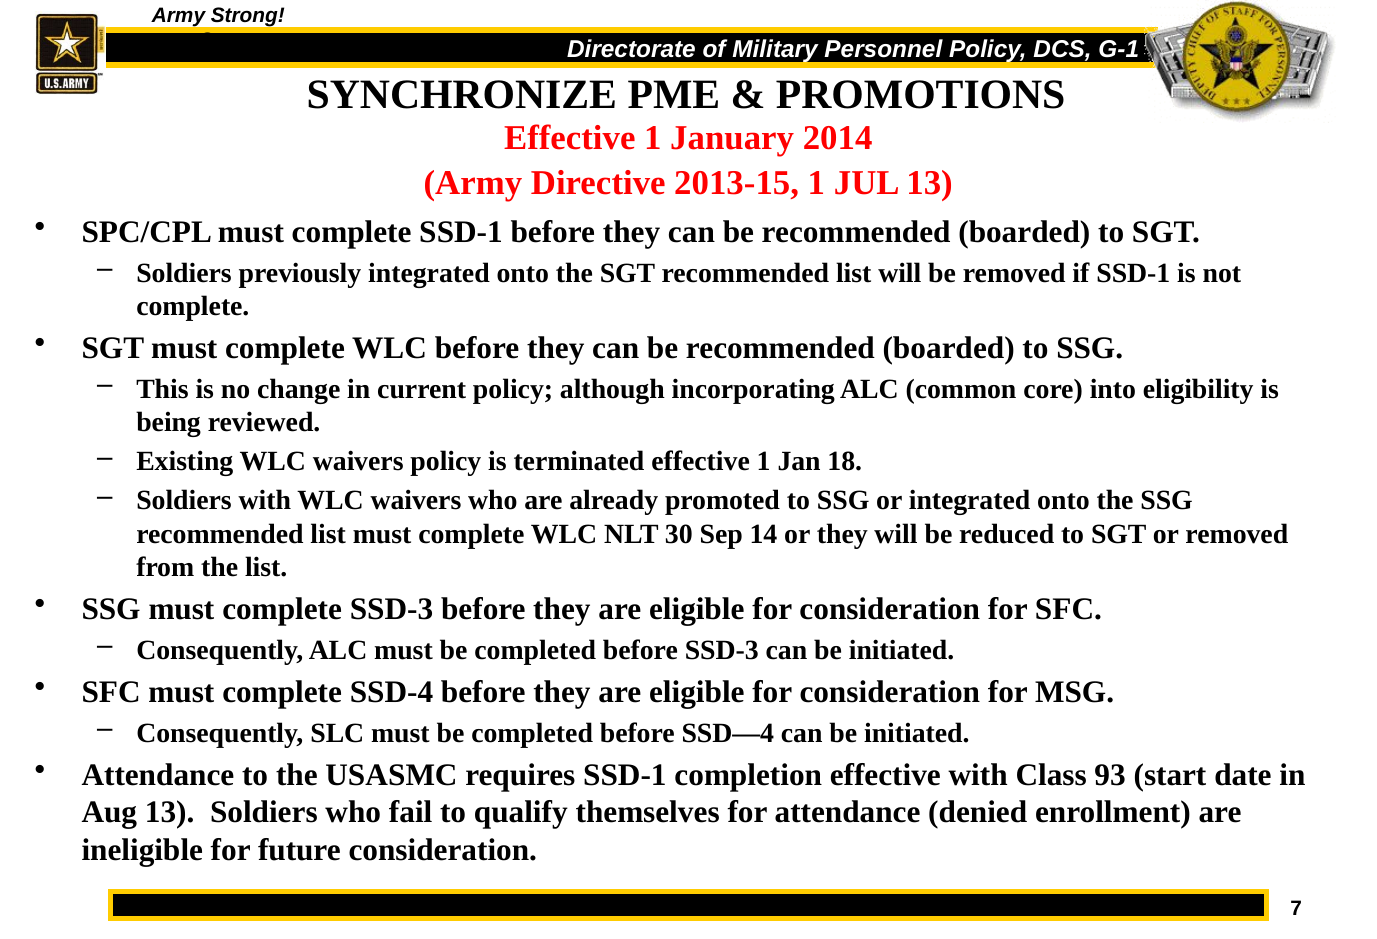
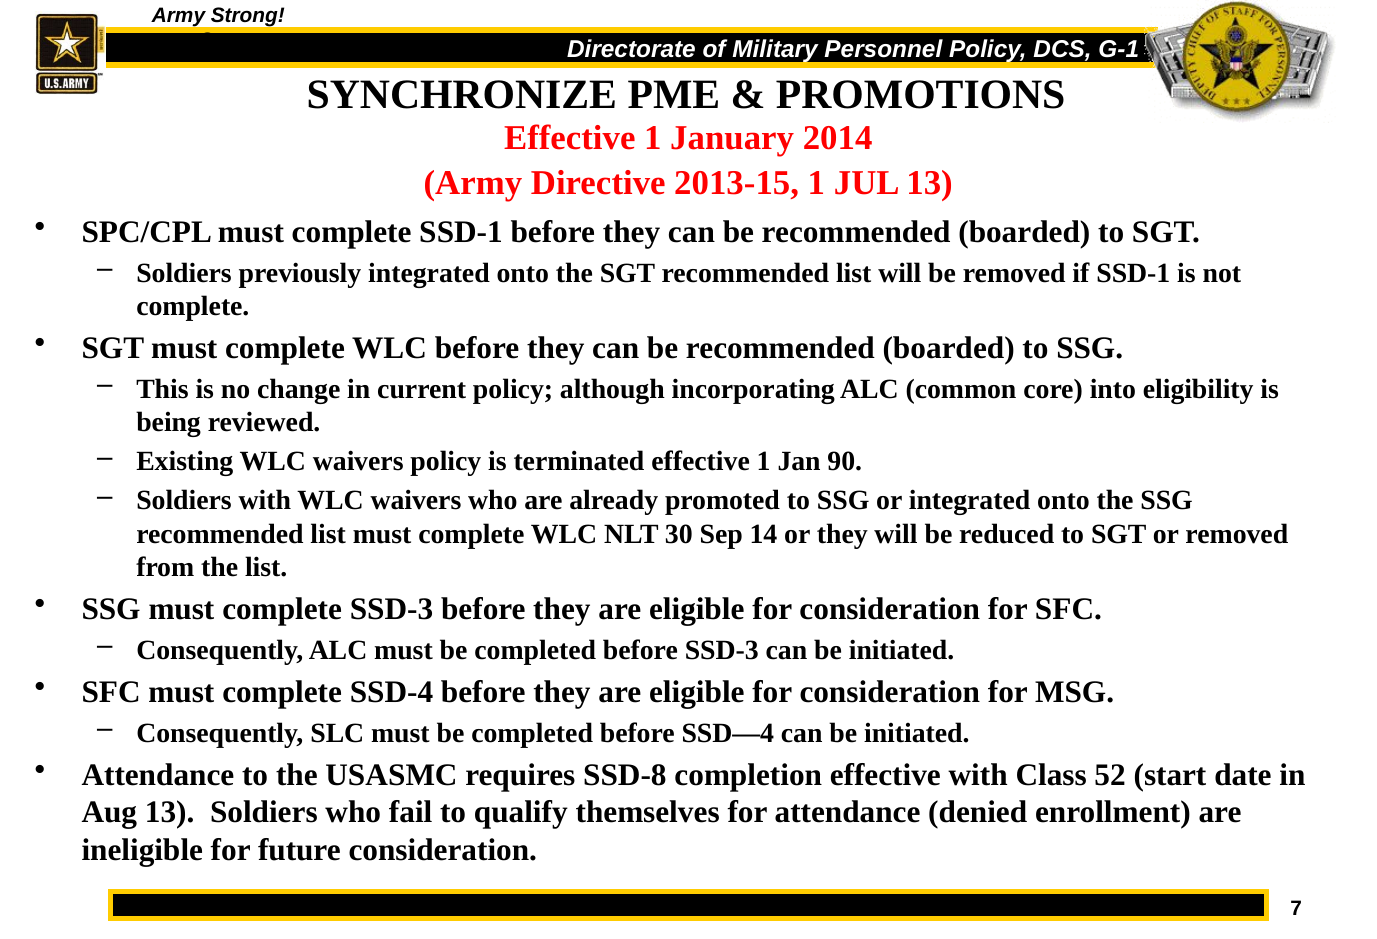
18: 18 -> 90 (845, 462)
requires SSD-1: SSD-1 -> SSD-8 (625, 775)
93: 93 -> 52 (1110, 775)
